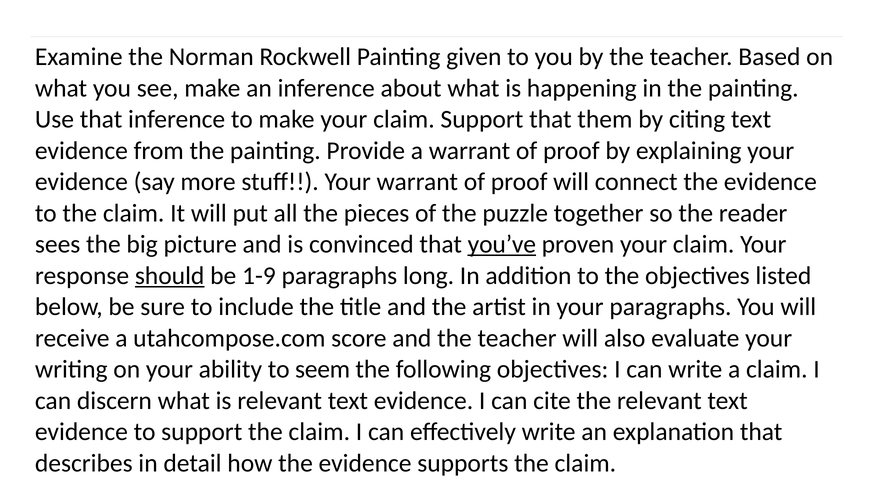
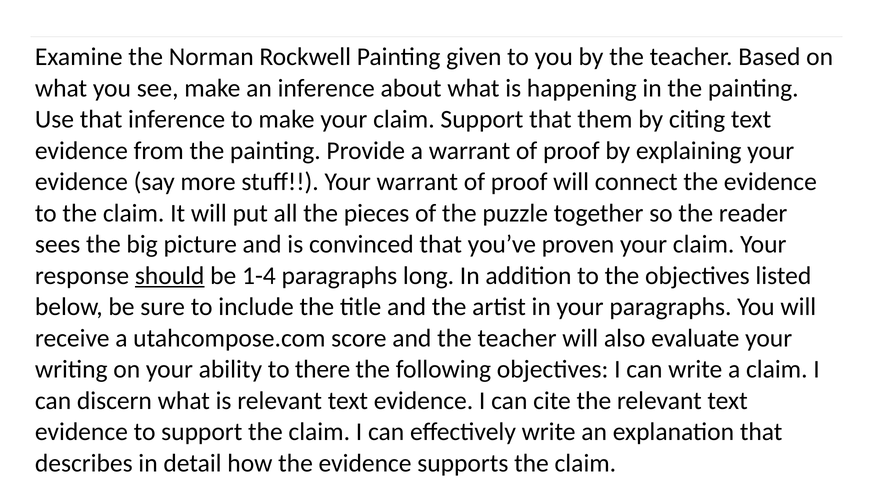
you’ve underline: present -> none (502, 245)
1-9: 1-9 -> 1-4 (259, 276)
seem: seem -> there (323, 370)
